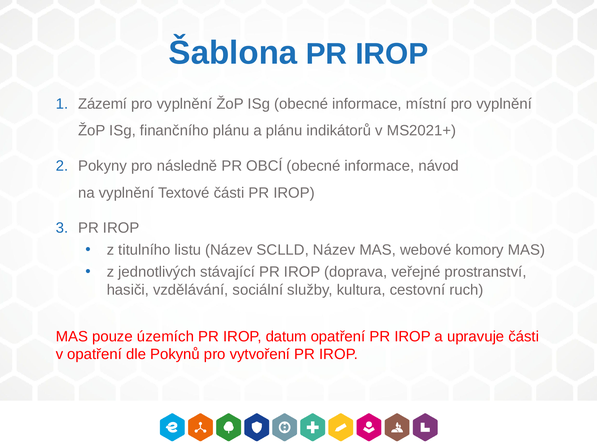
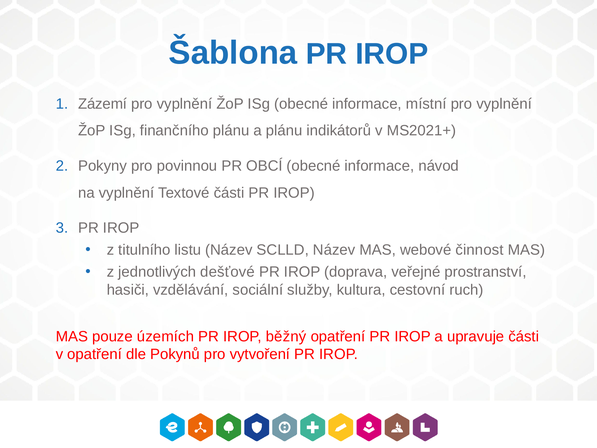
následně: následně -> povinnou (187, 166)
komory: komory -> činnost (480, 250)
stávající: stávající -> dešťové (228, 272)
datum: datum -> běžný (286, 336)
